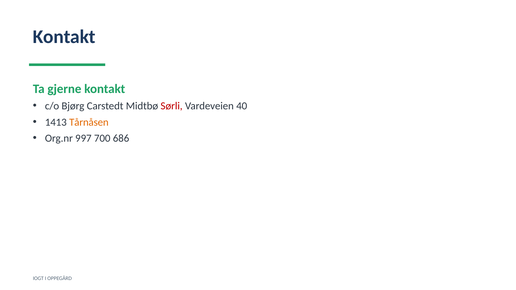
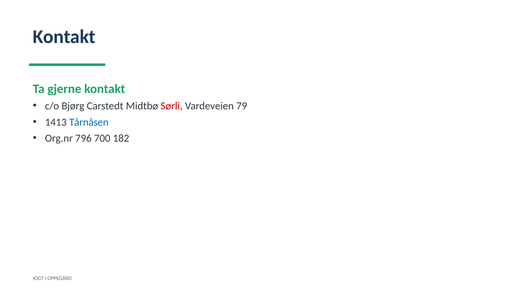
40: 40 -> 79 (242, 106)
Tårnåsen colour: orange -> blue (89, 122)
997: 997 -> 796 (83, 138)
686: 686 -> 182 (121, 138)
